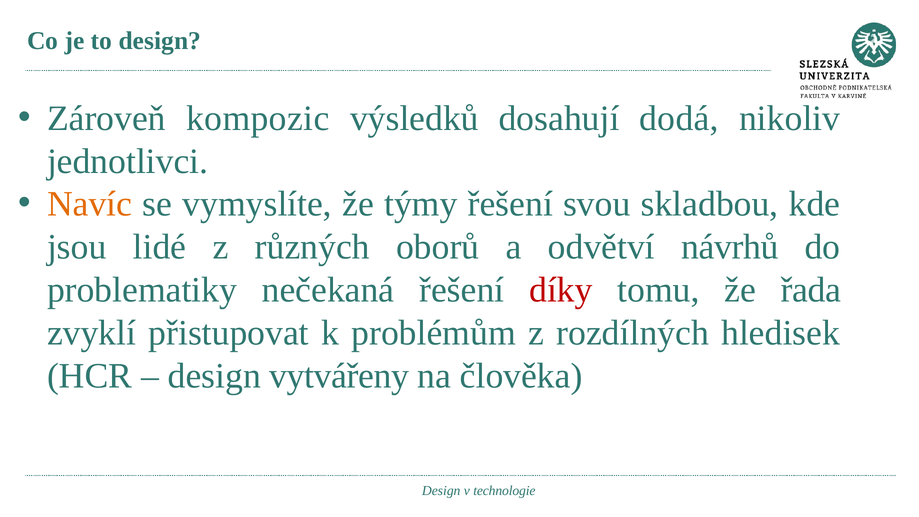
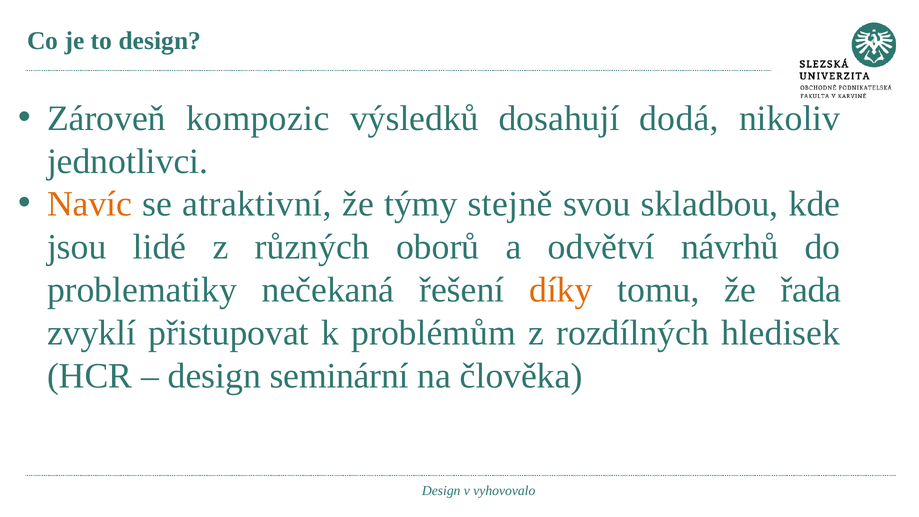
vymyslíte: vymyslíte -> atraktivní (257, 204)
týmy řešení: řešení -> stejně (510, 204)
díky colour: red -> orange (561, 290)
vytvářeny: vytvářeny -> seminární (339, 376)
technologie: technologie -> vyhovovalo (504, 491)
